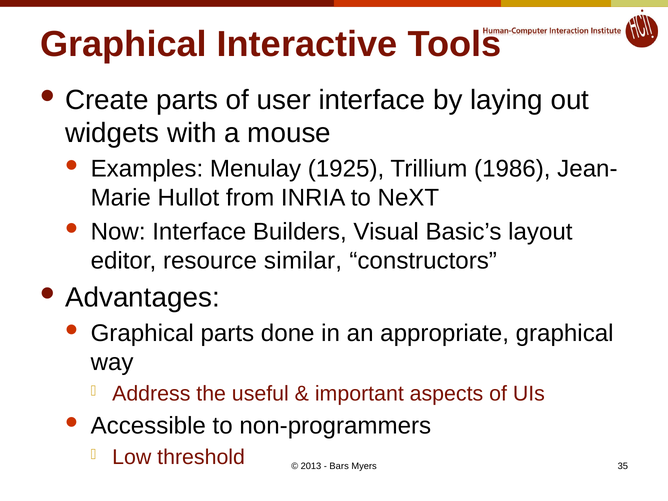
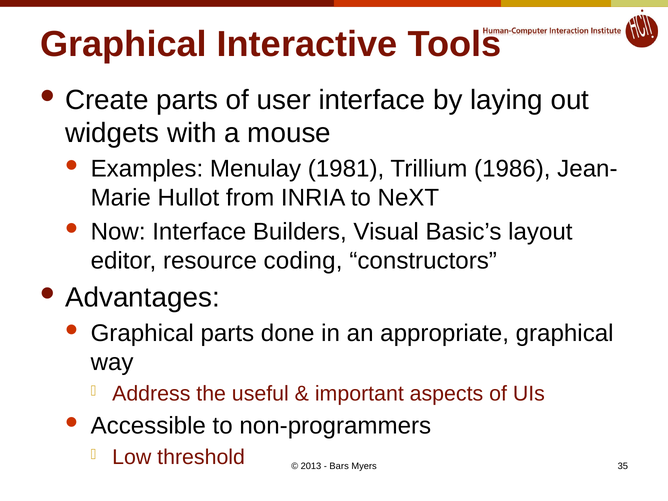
1925: 1925 -> 1981 (346, 169)
similar: similar -> coding (303, 261)
